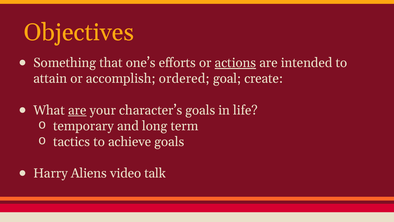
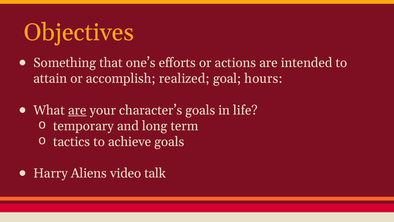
actions underline: present -> none (235, 63)
ordered: ordered -> realized (184, 78)
create: create -> hours (264, 78)
